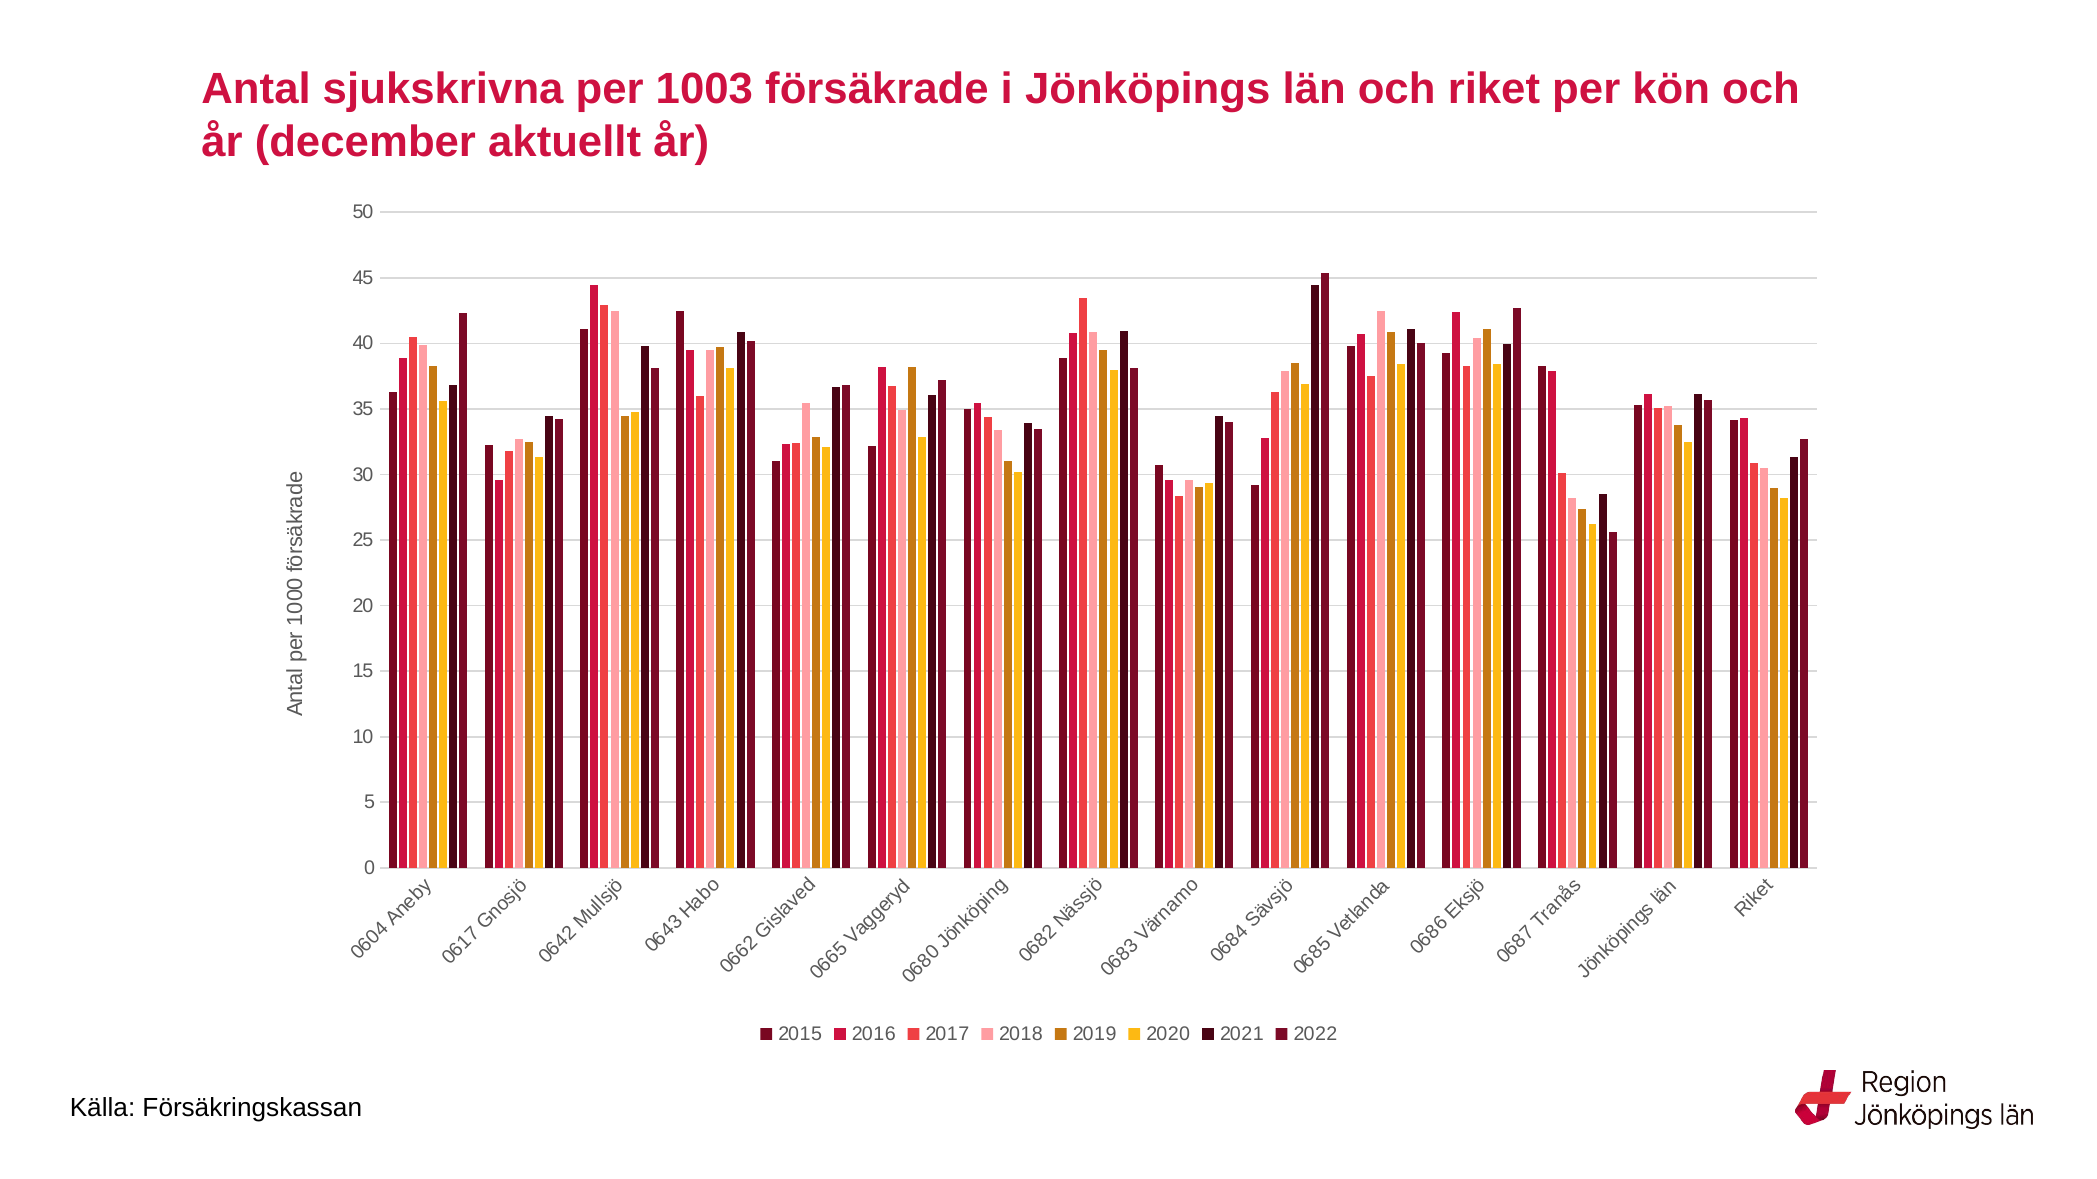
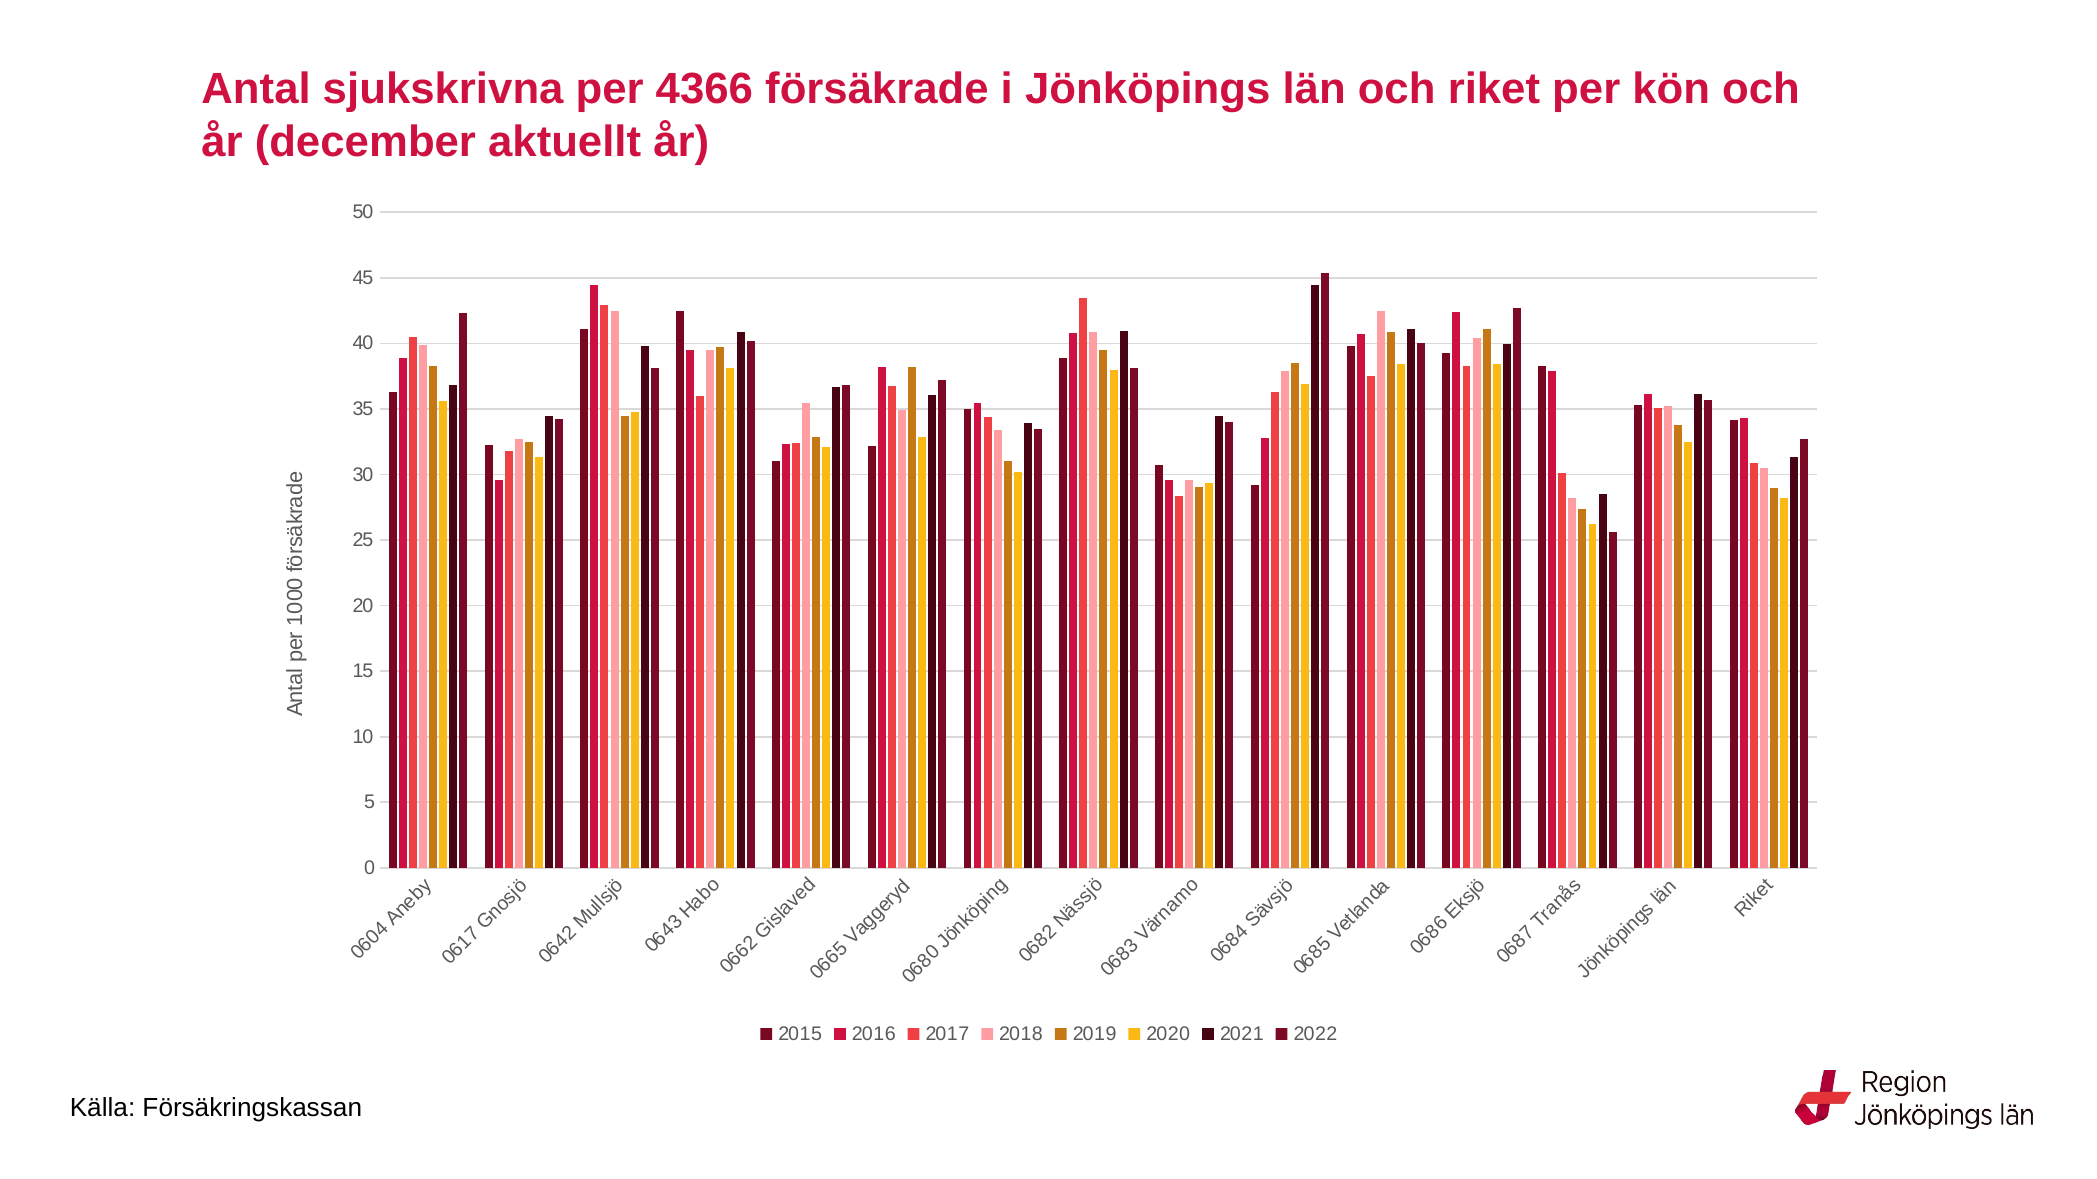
1003: 1003 -> 4366 (704, 89)
